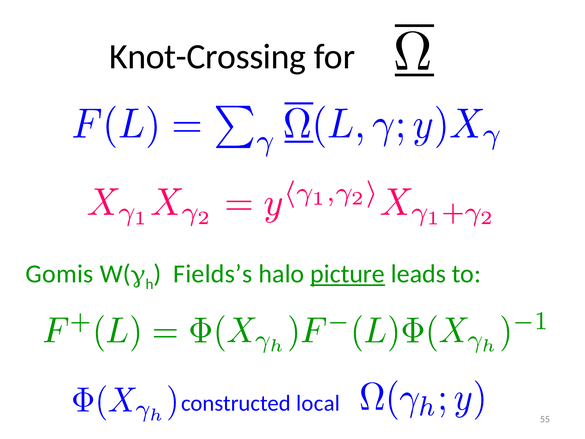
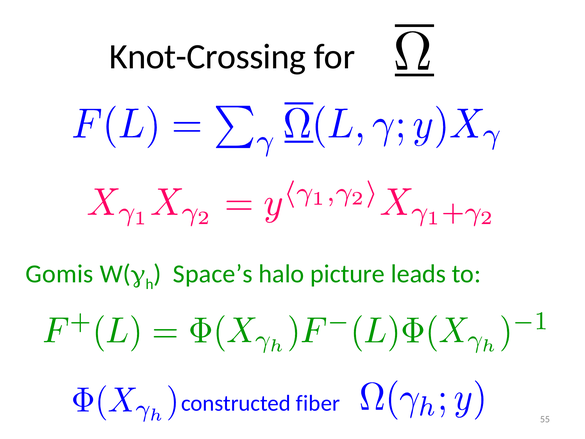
Fields’s: Fields’s -> Space’s (213, 274)
picture underline: present -> none (348, 274)
local: local -> fiber (318, 403)
